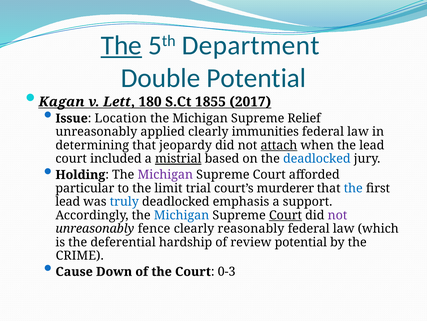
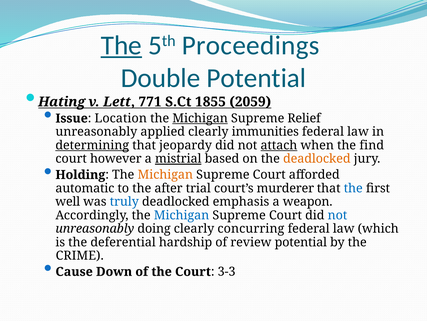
Department: Department -> Proceedings (251, 45)
Kagan: Kagan -> Hating (62, 102)
180: 180 -> 771 (150, 102)
2017: 2017 -> 2059 (250, 102)
Michigan underline: none -> present (200, 118)
determining underline: none -> present (92, 145)
the lead: lead -> find (372, 145)
included: included -> however (116, 158)
deadlocked colour: blue -> orange (317, 158)
Michigan colour: purple -> orange (165, 174)
particular: particular -> automatic (85, 188)
limit: limit -> after (169, 188)
lead: lead -> well (68, 201)
support: support -> weapon (308, 201)
Court underline: present -> none (286, 215)
not colour: purple -> blue (337, 215)
fence: fence -> doing (154, 228)
reasonably: reasonably -> concurring (251, 228)
0-3: 0-3 -> 3-3 (227, 271)
